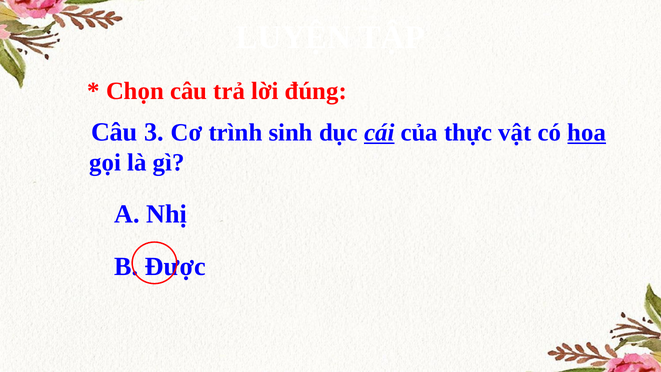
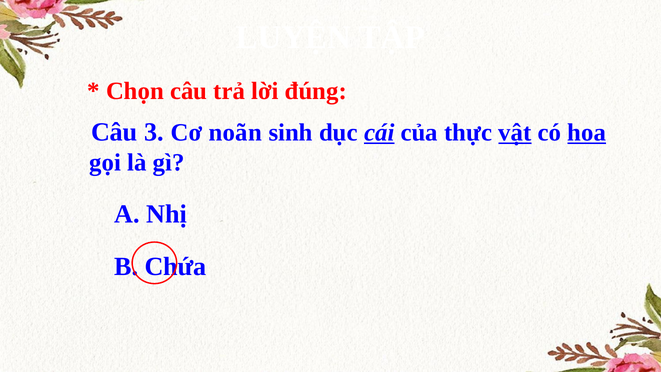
trình: trình -> noãn (235, 132)
vật underline: none -> present (515, 132)
Được: Được -> Chứa (175, 266)
